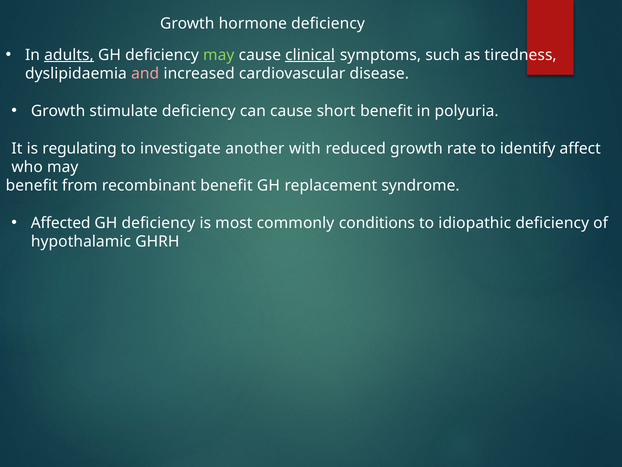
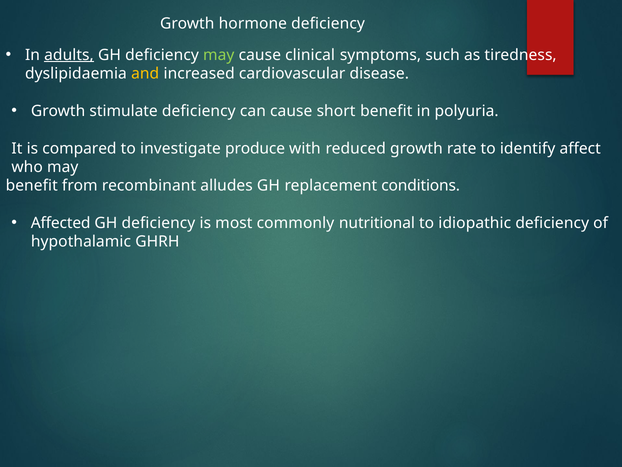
clinical underline: present -> none (310, 55)
and colour: pink -> yellow (145, 74)
regulating: regulating -> compared (79, 148)
another: another -> produce (255, 148)
recombinant benefit: benefit -> alludes (227, 186)
syndrome: syndrome -> conditions (421, 186)
conditions: conditions -> nutritional (377, 223)
